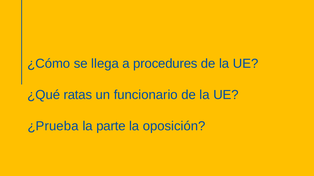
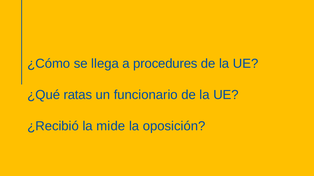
¿Prueba: ¿Prueba -> ¿Recibió (53, 127)
parte: parte -> mide (111, 127)
